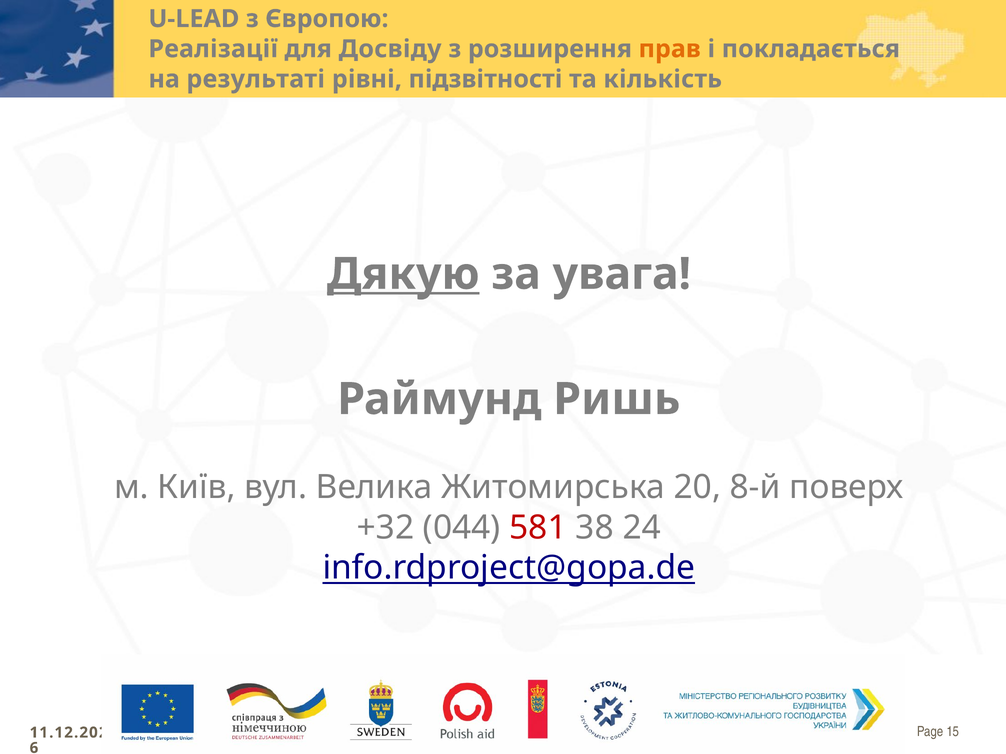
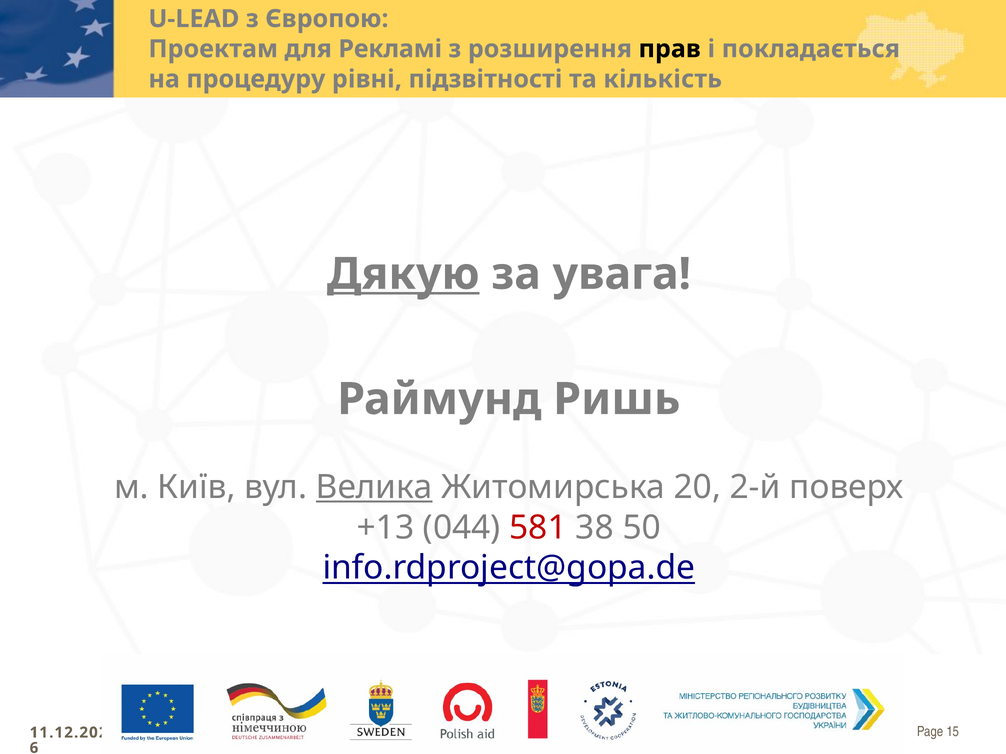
Реалізації: Реалізації -> Проектам (213, 49)
Досвіду: Досвіду -> Рекламі (390, 49)
прав colour: orange -> black (670, 49)
результаті: результаті -> процедуру (256, 79)
Велика underline: none -> present (374, 488)
8-й: 8-й -> 2-й (755, 488)
+32: +32 -> +13 (386, 528)
24: 24 -> 50 (642, 528)
